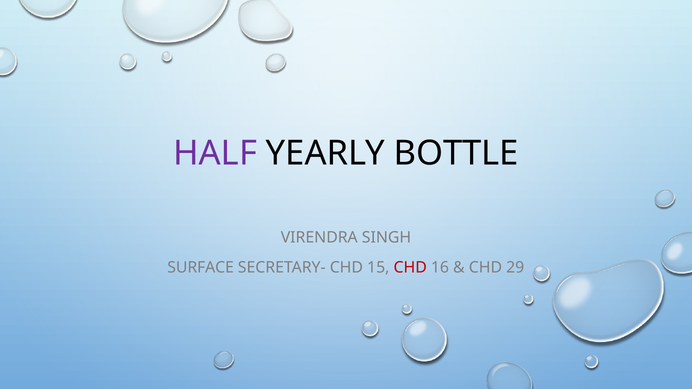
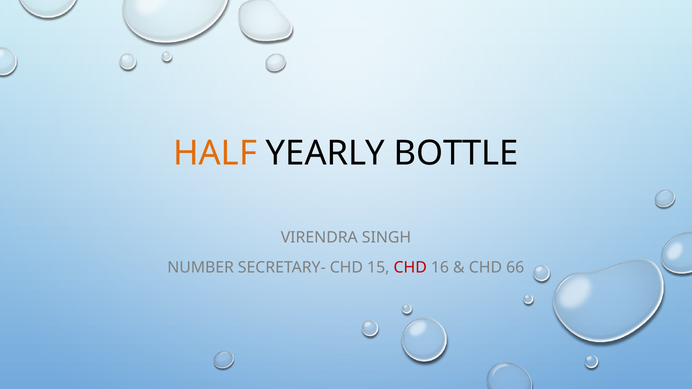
HALF colour: purple -> orange (215, 153)
SURFACE: SURFACE -> NUMBER (201, 268)
29: 29 -> 66 (515, 268)
